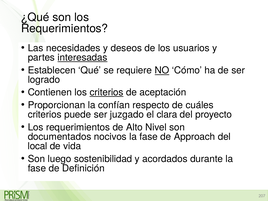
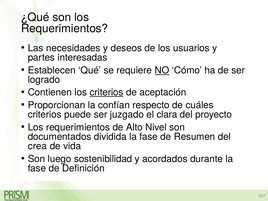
interesadas underline: present -> none (82, 58)
nocivos: nocivos -> dividida (110, 137)
Approach: Approach -> Resumen (195, 137)
local: local -> crea (37, 146)
